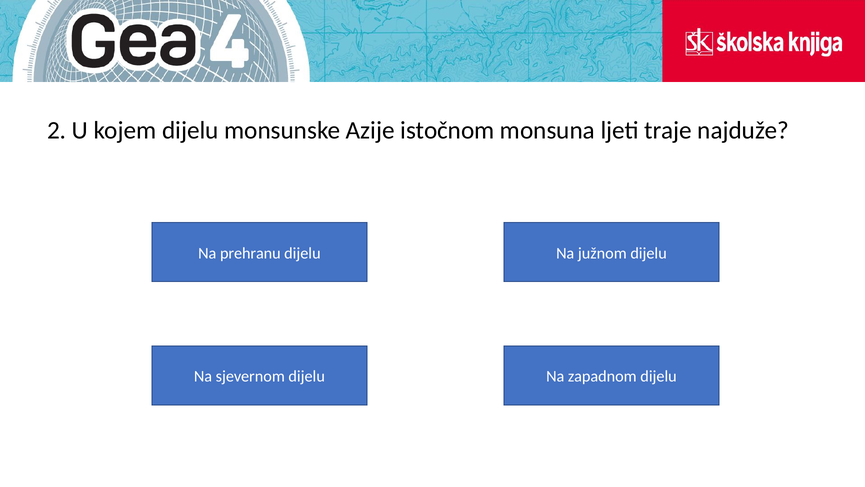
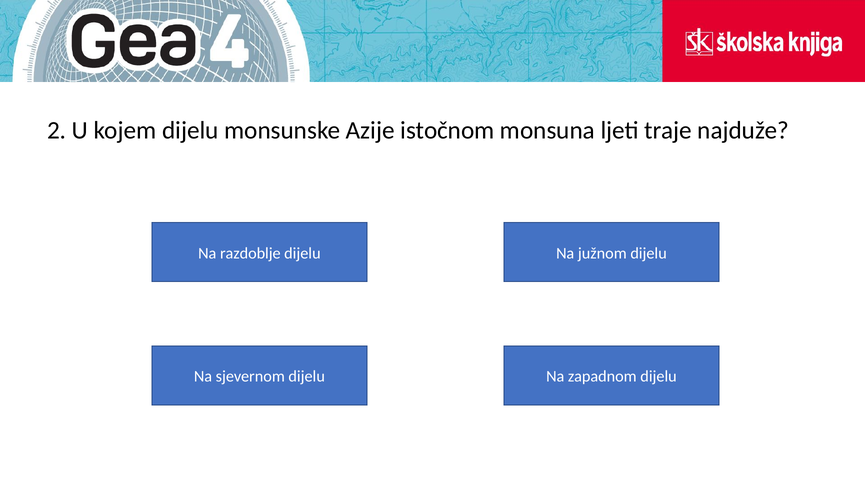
prehranu: prehranu -> razdoblje (250, 253)
